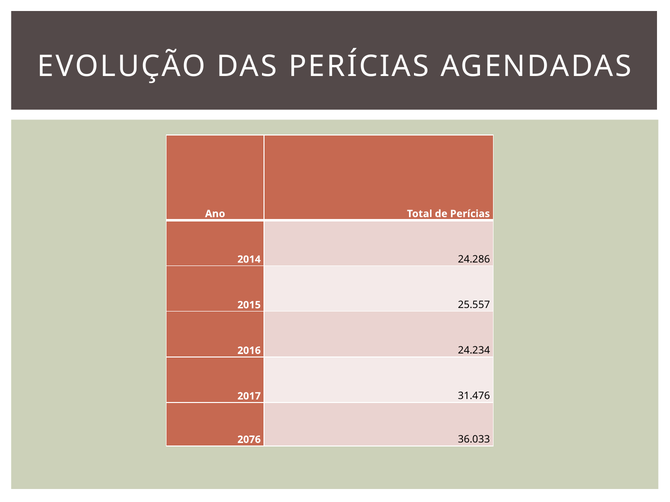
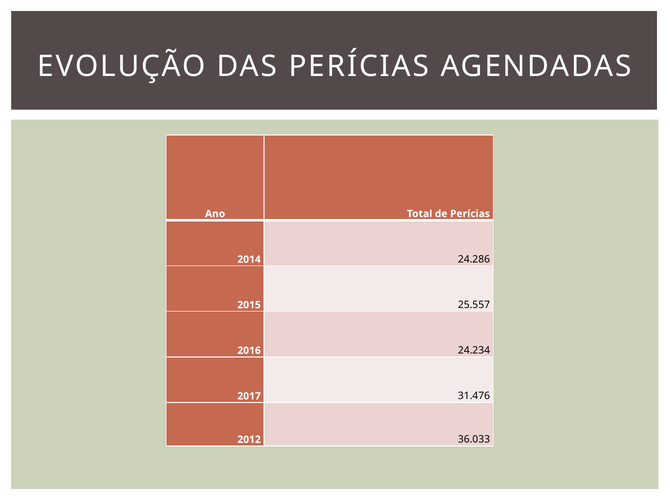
2076: 2076 -> 2012 (249, 440)
